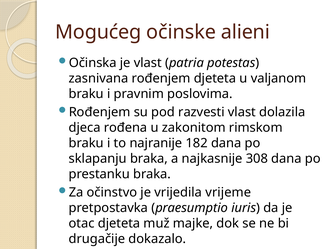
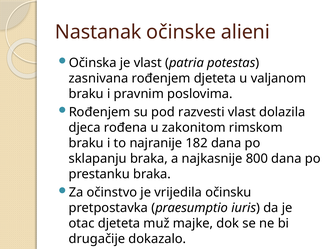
Mogućeg: Mogućeg -> Nastanak (98, 32)
308: 308 -> 800 (257, 159)
vrijeme: vrijeme -> očinsku (228, 192)
